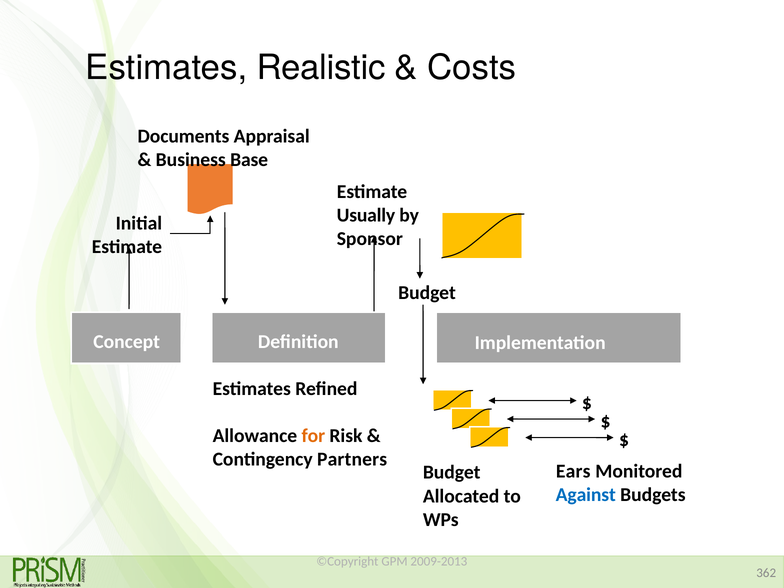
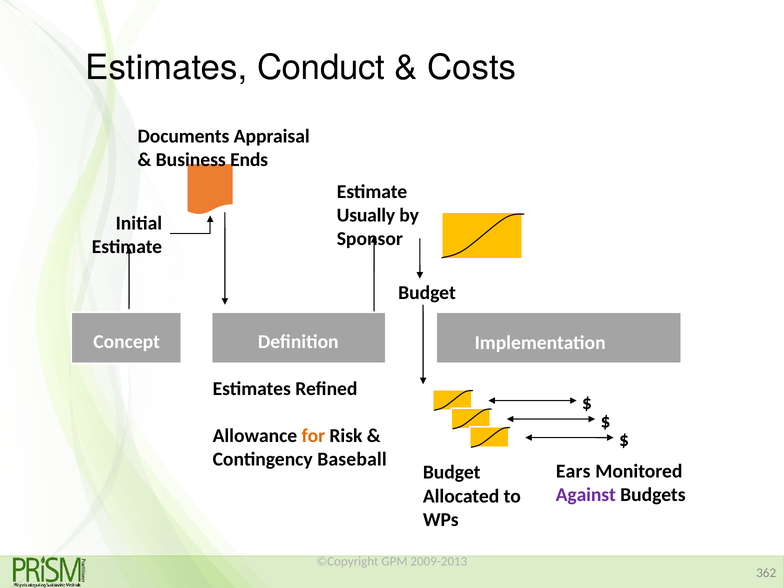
Realistic: Realistic -> Conduct (321, 68)
Base: Base -> Ends (249, 160)
Partners: Partners -> Baseball (352, 459)
Against colour: blue -> purple (586, 495)
